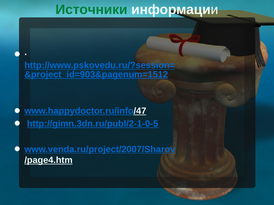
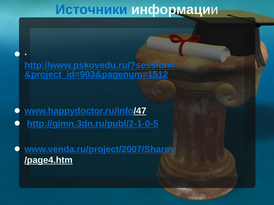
Источники colour: green -> blue (92, 10)
